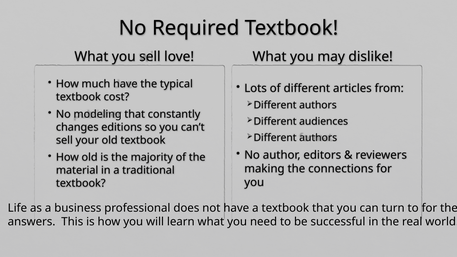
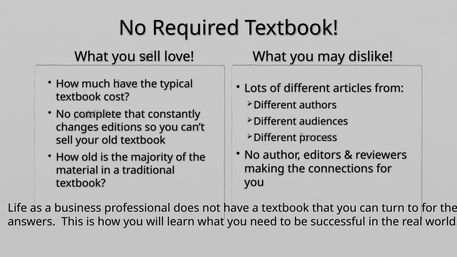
modeling: modeling -> complete (98, 114)
authors: authors -> process (318, 138)
